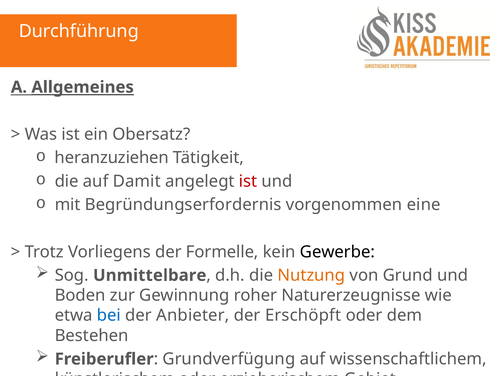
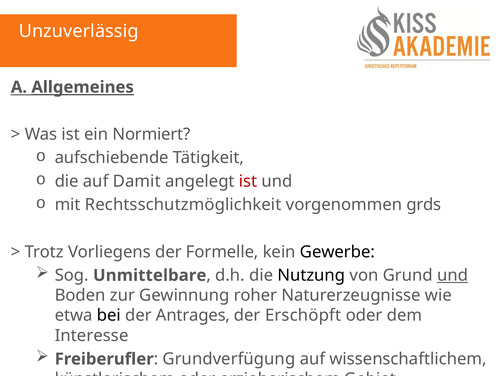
Durchführung: Durchführung -> Unzuverlässig (79, 31)
Obersatz: Obersatz -> Normiert (151, 134)
heranzuziehen: heranzuziehen -> aufschiebende (112, 158)
Begründungserfordernis: Begründungserfordernis -> Rechtsschutzmöglichkeit (183, 205)
eine: eine -> grds (424, 205)
Nutzung colour: orange -> black (311, 275)
und underline: none -> present (453, 275)
bei colour: blue -> black (109, 315)
Anbieter: Anbieter -> Antrages (193, 315)
Bestehen: Bestehen -> Interesse (92, 335)
